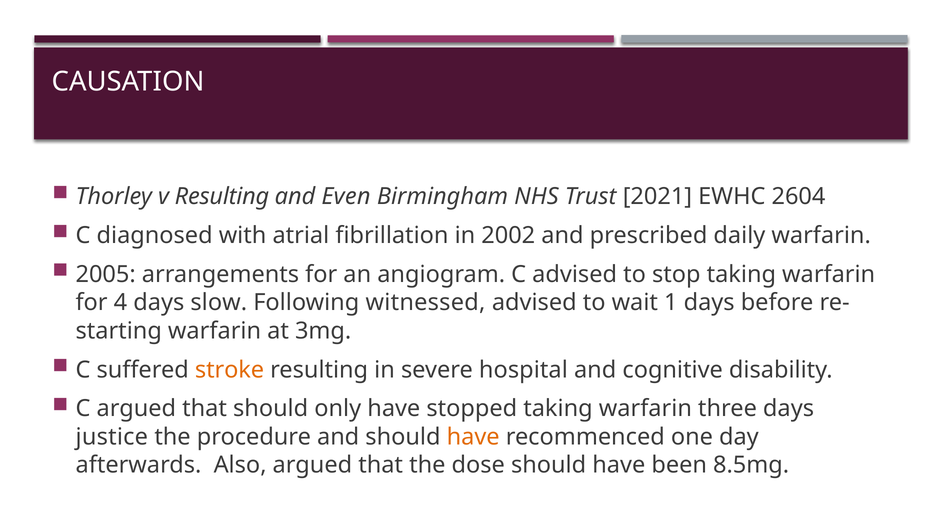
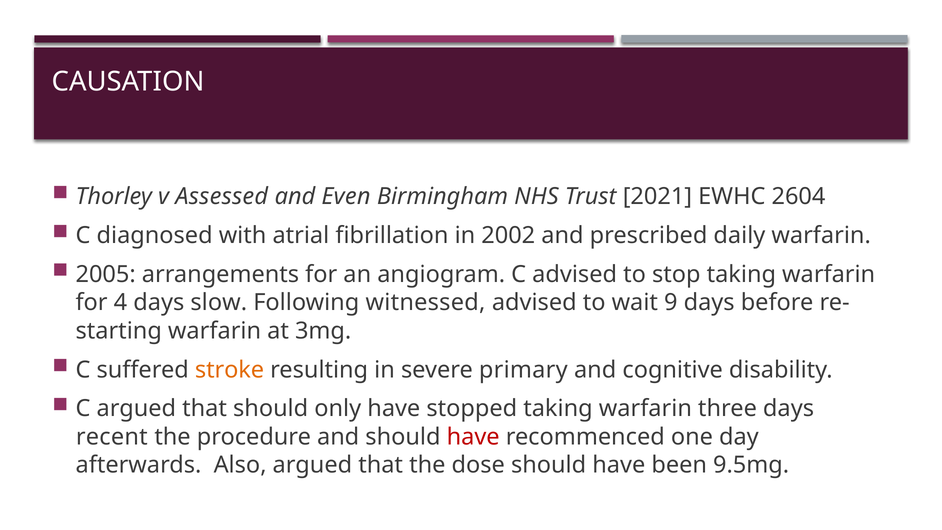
v Resulting: Resulting -> Assessed (222, 197)
1: 1 -> 9 (671, 303)
hospital: hospital -> primary (523, 370)
justice: justice -> recent (112, 437)
have colour: orange -> red (473, 437)
8.5mg: 8.5mg -> 9.5mg (751, 465)
